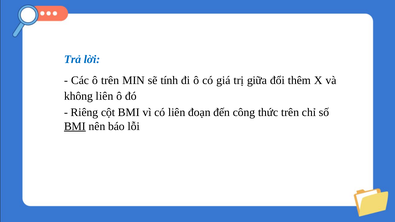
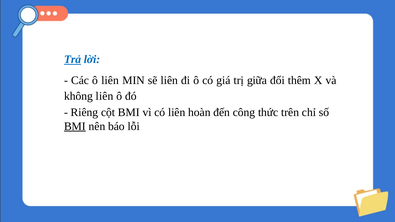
Trả underline: none -> present (73, 59)
ô trên: trên -> liên (110, 80)
sẽ tính: tính -> liên (169, 80)
đoạn: đoạn -> hoàn (199, 113)
